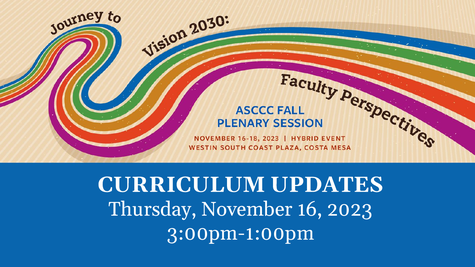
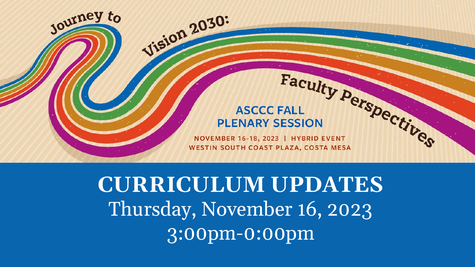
3:00pm-1:00pm: 3:00pm-1:00pm -> 3:00pm-0:00pm (241, 233)
